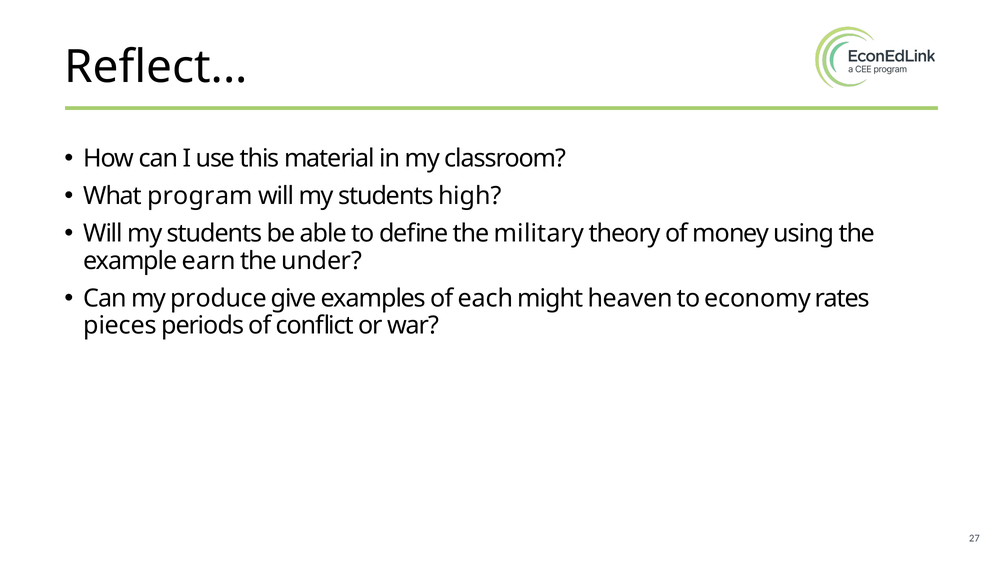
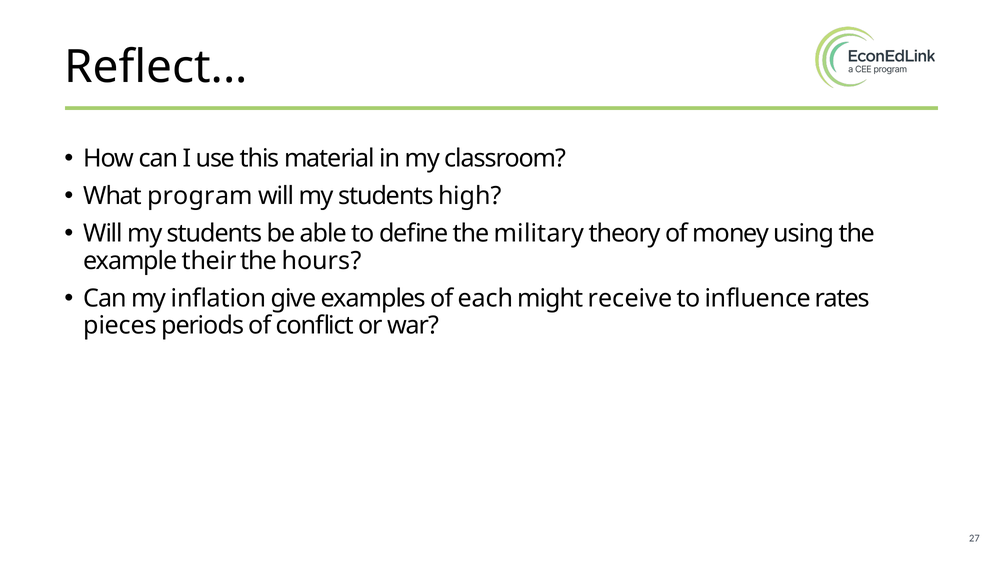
earn: earn -> their (209, 261)
under: under -> hours (321, 261)
produce: produce -> inflation (219, 298)
heaven: heaven -> receive (630, 298)
economy: economy -> influence (758, 298)
